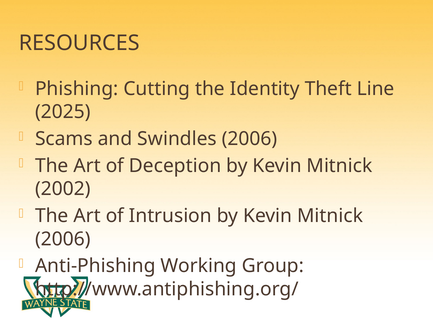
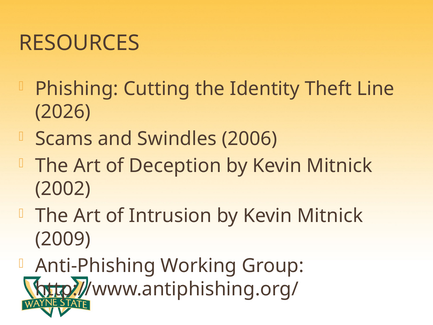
2025: 2025 -> 2026 (63, 112)
2006: 2006 -> 2009 (63, 239)
